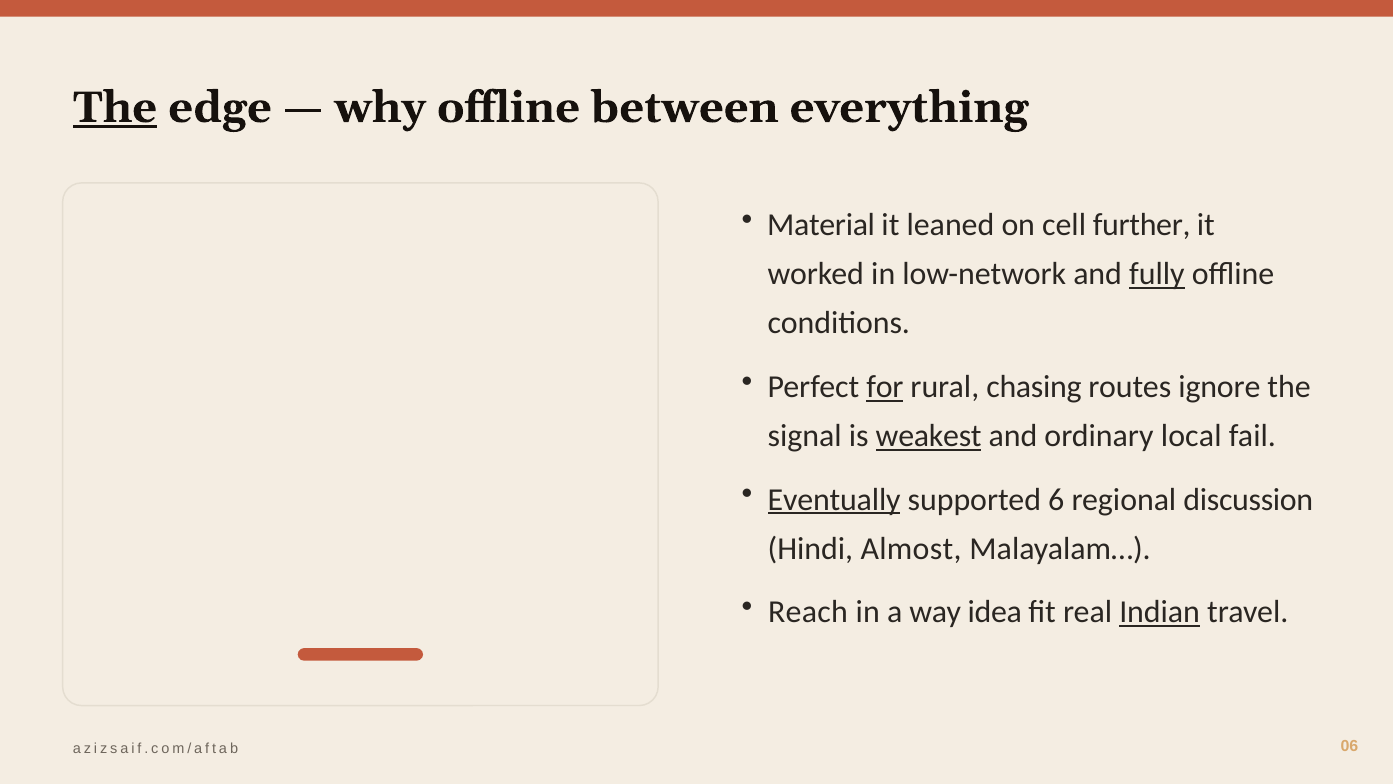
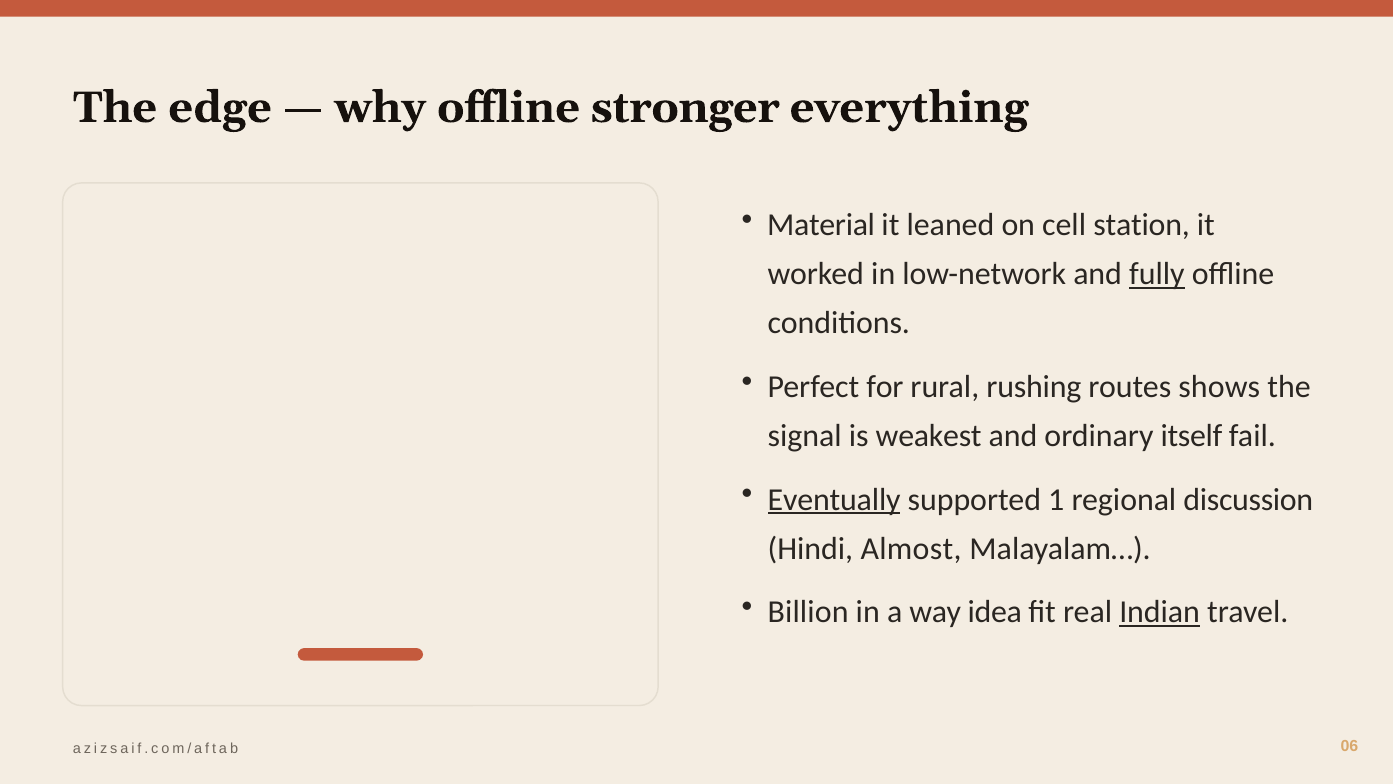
The underline: present -> none (115, 107)
between: between -> stronger (685, 107)
further: further -> station (1142, 225)
for underline: present -> none (885, 387)
chasing: chasing -> rushing (1034, 387)
ignore: ignore -> shows (1219, 387)
weakest underline: present -> none (929, 436)
local: local -> itself (1191, 436)
6: 6 -> 1 (1056, 499)
Reach: Reach -> Billion (808, 612)
